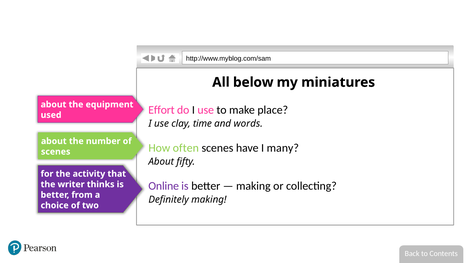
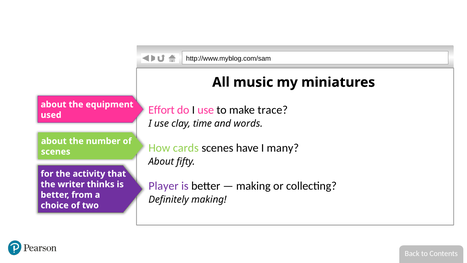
below: below -> music (253, 82)
place: place -> trace (273, 110)
often: often -> cards (186, 148)
Online: Online -> Player (164, 186)
